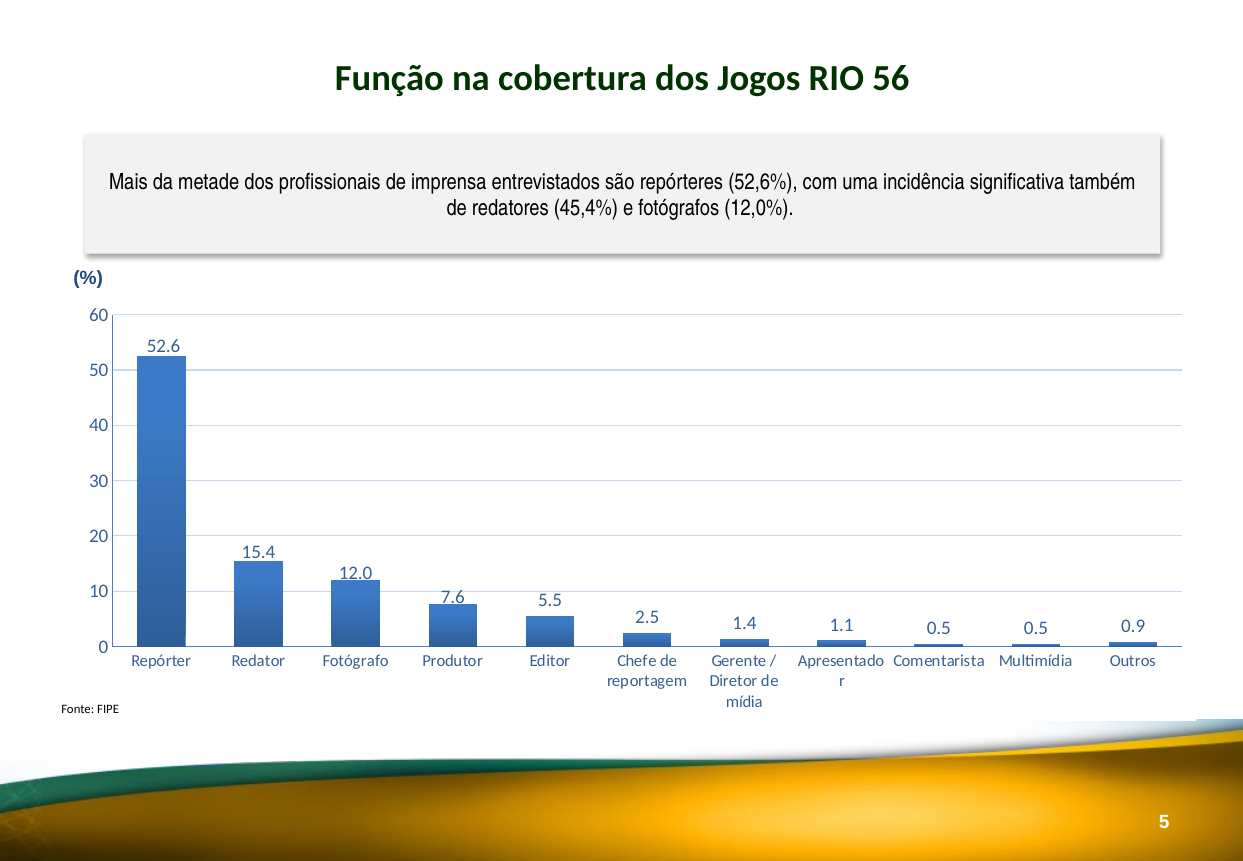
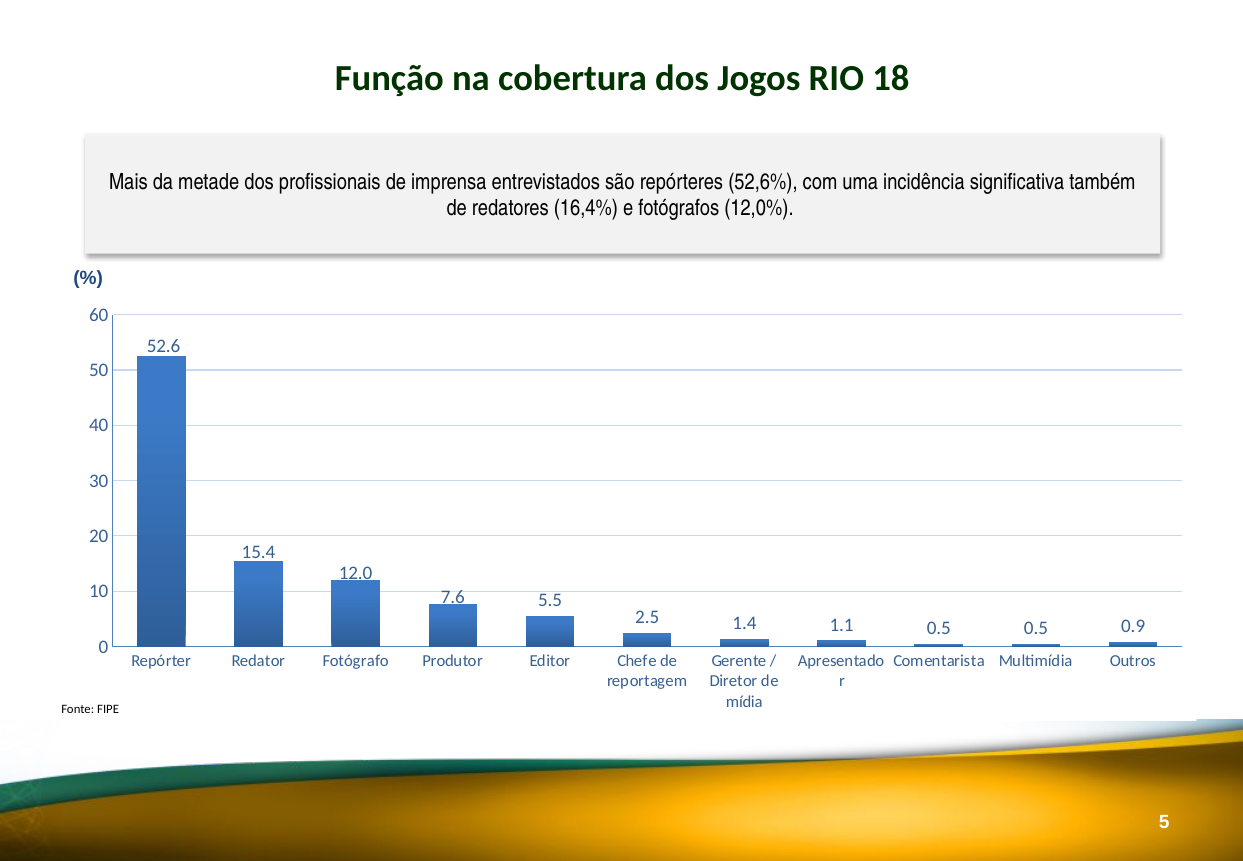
56: 56 -> 18 (891, 78)
45,4%: 45,4% -> 16,4% (586, 208)
